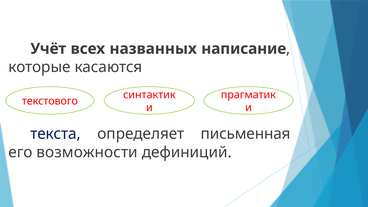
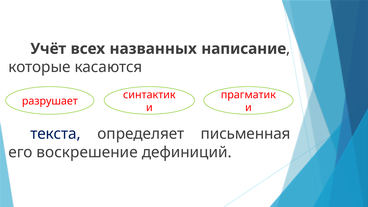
текстового: текстового -> разрушает (50, 101)
возможности: возможности -> воскрешение (87, 152)
